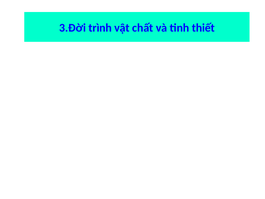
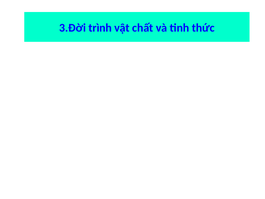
thiết: thiết -> thức (203, 28)
